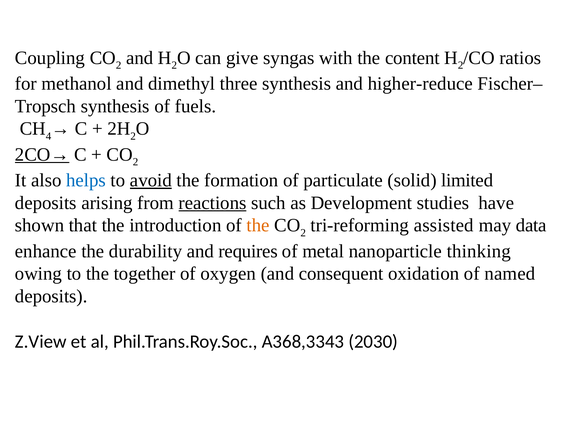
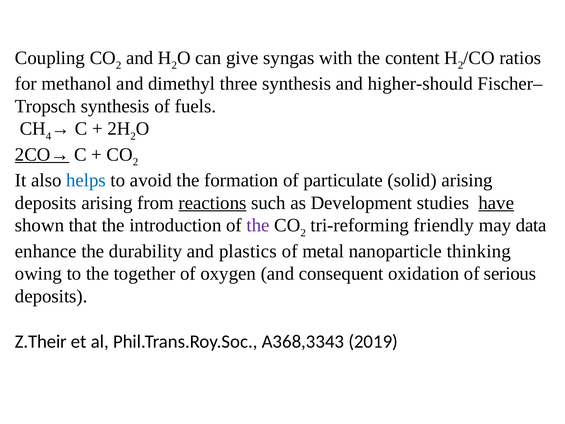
higher-reduce: higher-reduce -> higher-should (420, 83)
avoid underline: present -> none (151, 180)
solid limited: limited -> arising (467, 180)
have underline: none -> present (496, 203)
the colour: orange -> purple (258, 225)
assisted: assisted -> friendly (444, 225)
requires: requires -> plastics (248, 251)
named: named -> serious (510, 274)
Z.View: Z.View -> Z.Their (41, 341)
2030: 2030 -> 2019 (373, 341)
